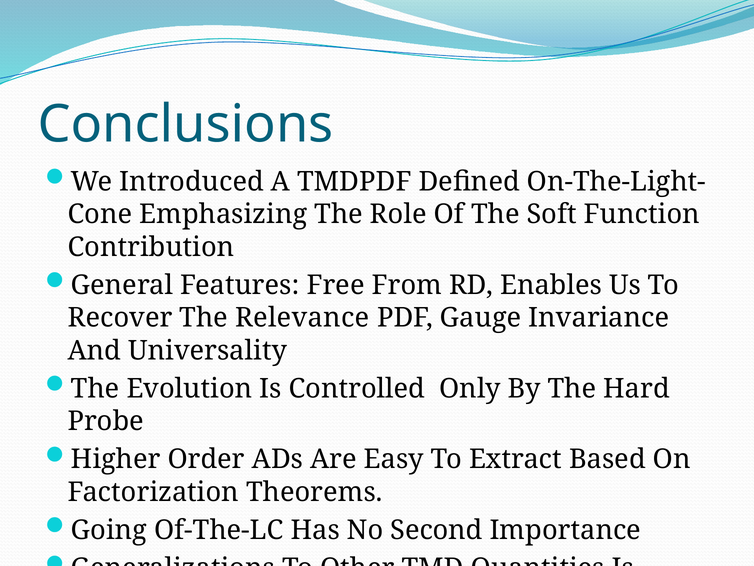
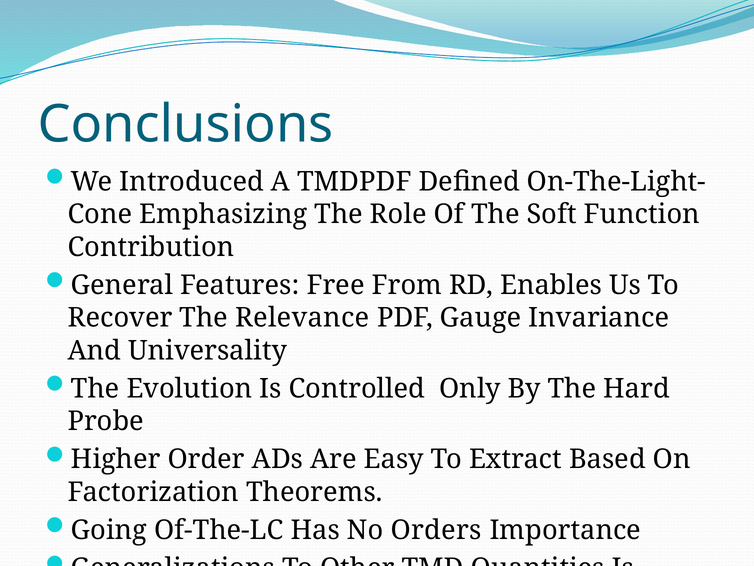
Second: Second -> Orders (436, 530)
